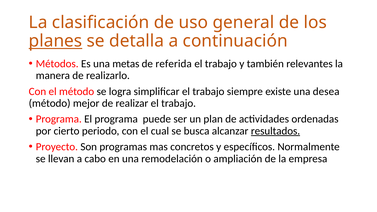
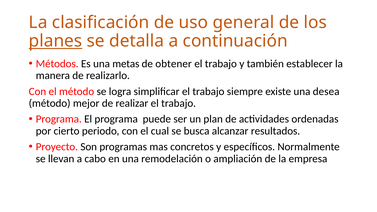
referida: referida -> obtener (174, 64)
relevantes: relevantes -> establecer (309, 64)
resultados underline: present -> none (275, 131)
